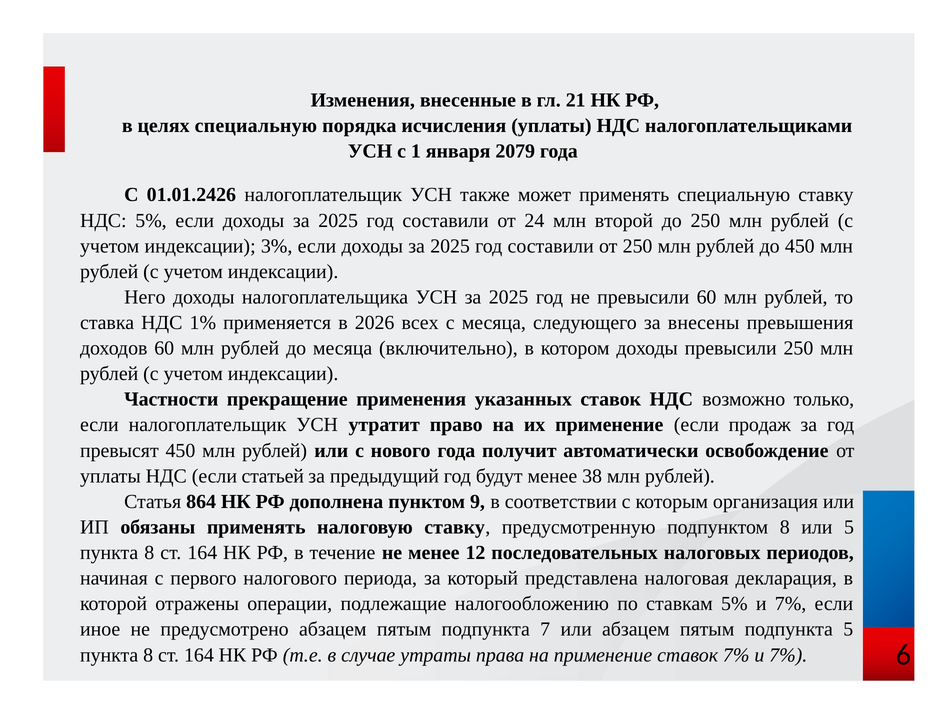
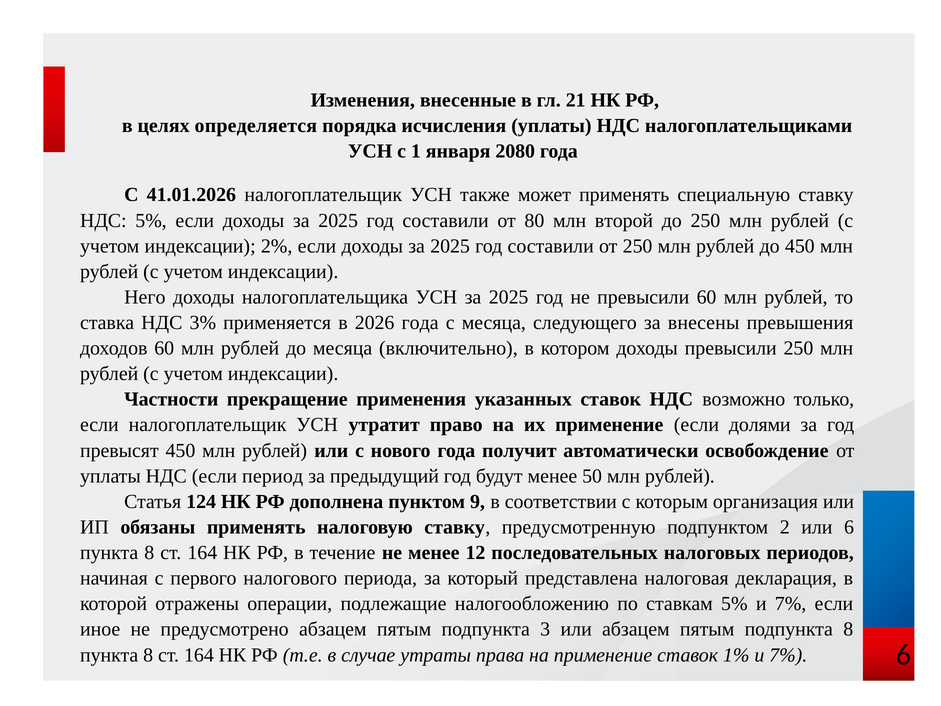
целях специальную: специальную -> определяется (256, 126)
2079: 2079 -> 2080 (515, 151)
01.01.2426: 01.01.2426 -> 41.01.2026 (191, 195)
24: 24 -> 80 (534, 220)
3%: 3% -> 2% (277, 246)
1%: 1% -> 3% (203, 323)
2026 всех: всех -> года (420, 323)
продаж: продаж -> долями (760, 425)
статьей: статьей -> период (273, 476)
38: 38 -> 50 (592, 476)
864: 864 -> 124 (201, 501)
подпунктом 8: 8 -> 2 (785, 527)
или 5: 5 -> 6 (849, 527)
7: 7 -> 3 (545, 629)
подпункта 5: 5 -> 8 (848, 629)
ставок 7%: 7% -> 1% (736, 655)
